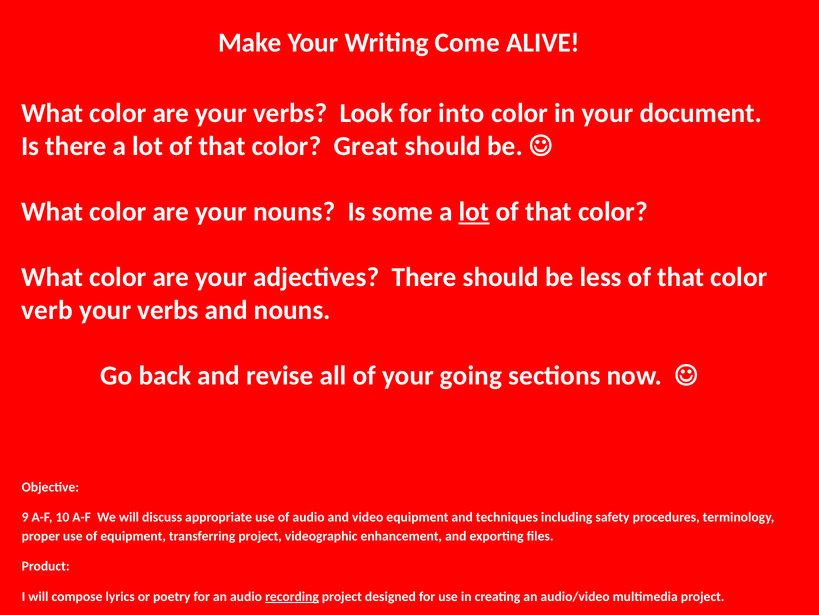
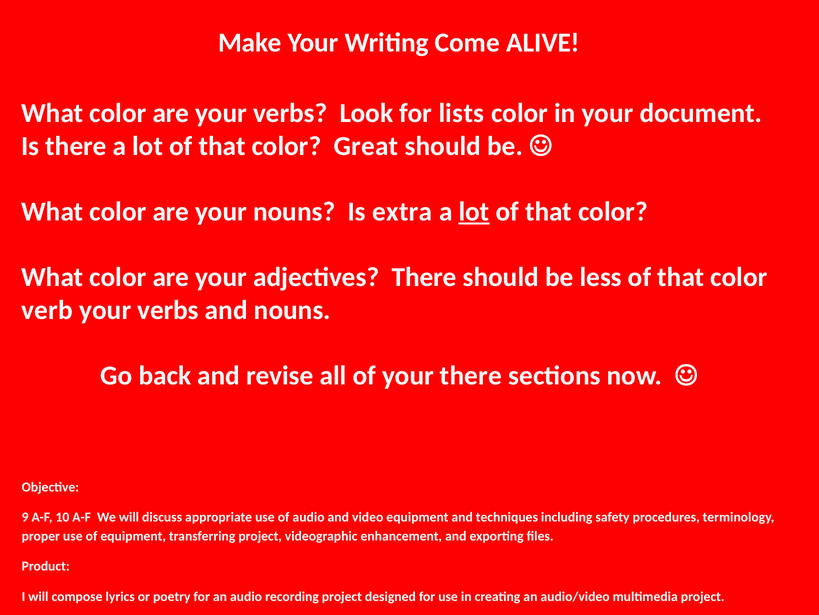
into: into -> lists (461, 113)
some: some -> extra (402, 211)
your going: going -> there (471, 375)
recording underline: present -> none (292, 596)
